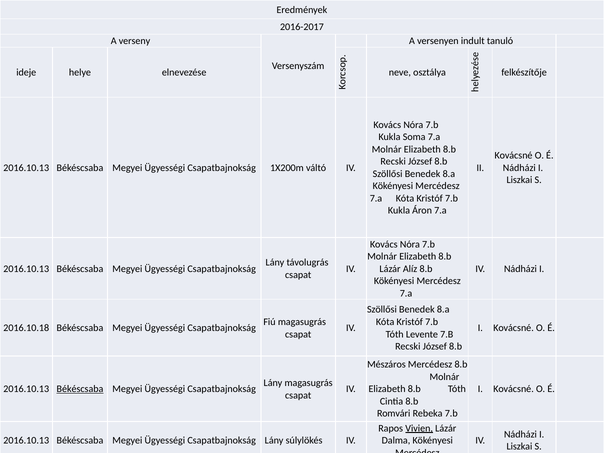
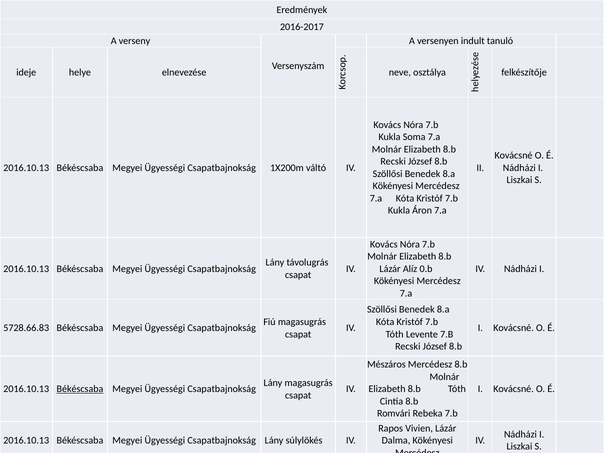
Alíz 8.b: 8.b -> 0.b (426, 269)
2016.10.18: 2016.10.18 -> 5728.66.83 (26, 328)
Vivien underline: present -> none (419, 428)
